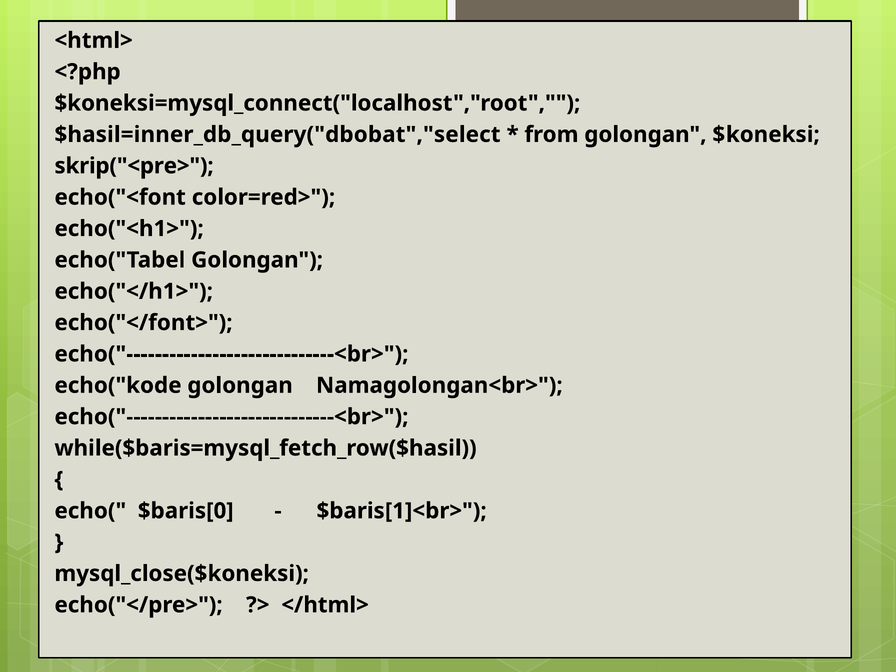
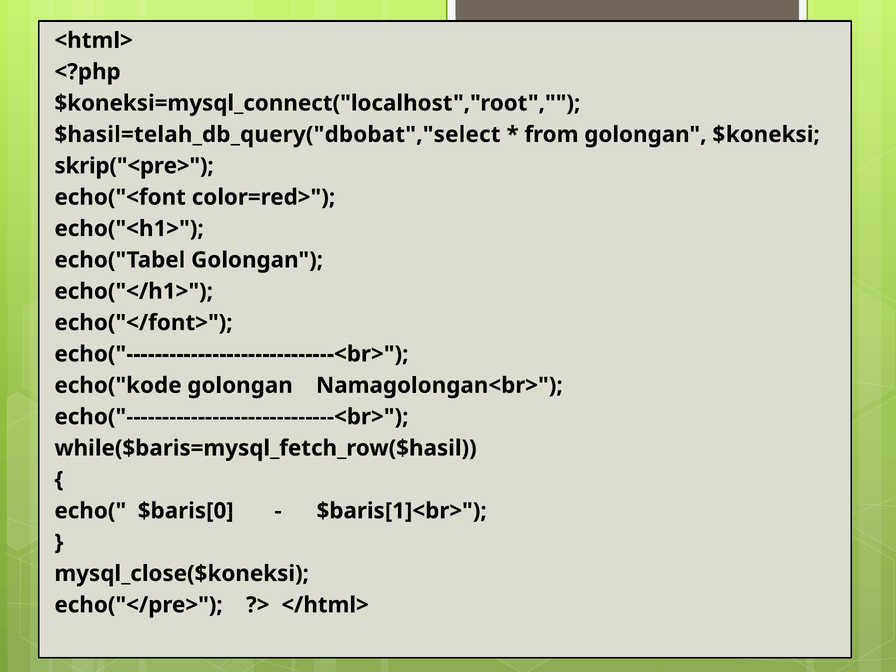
$hasil=inner_db_query("dbobat","select: $hasil=inner_db_query("dbobat","select -> $hasil=telah_db_query("dbobat","select (277, 135)
